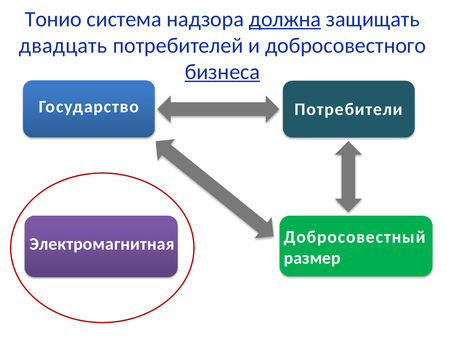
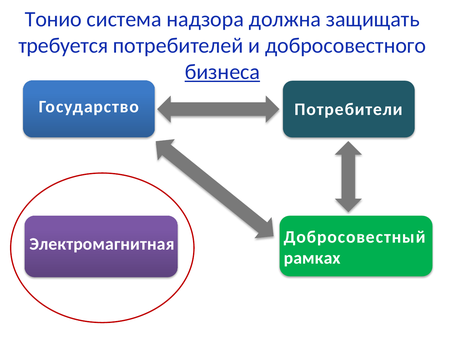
должна underline: present -> none (285, 19)
двадцать: двадцать -> требуется (63, 46)
размер: размер -> рамках (312, 258)
